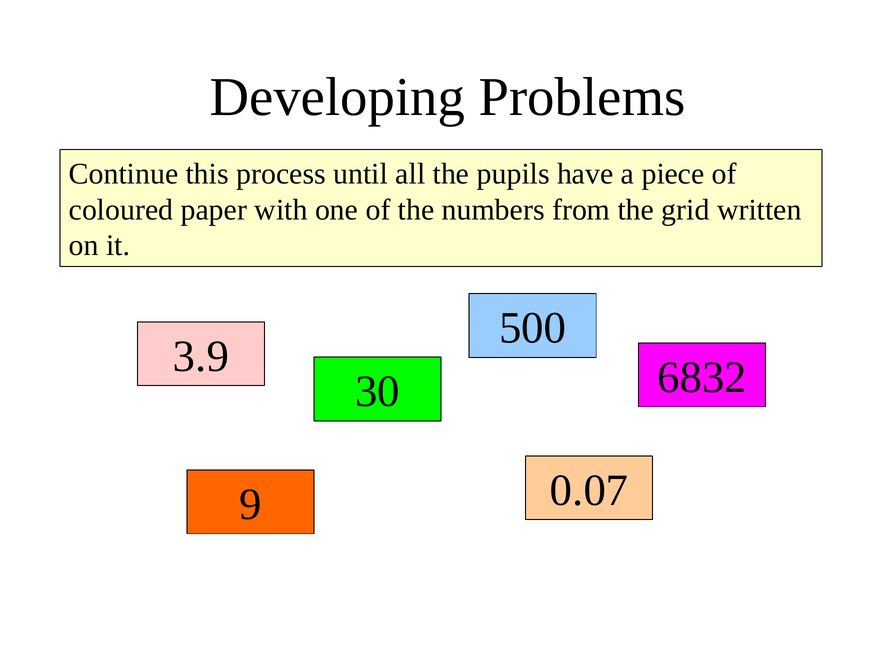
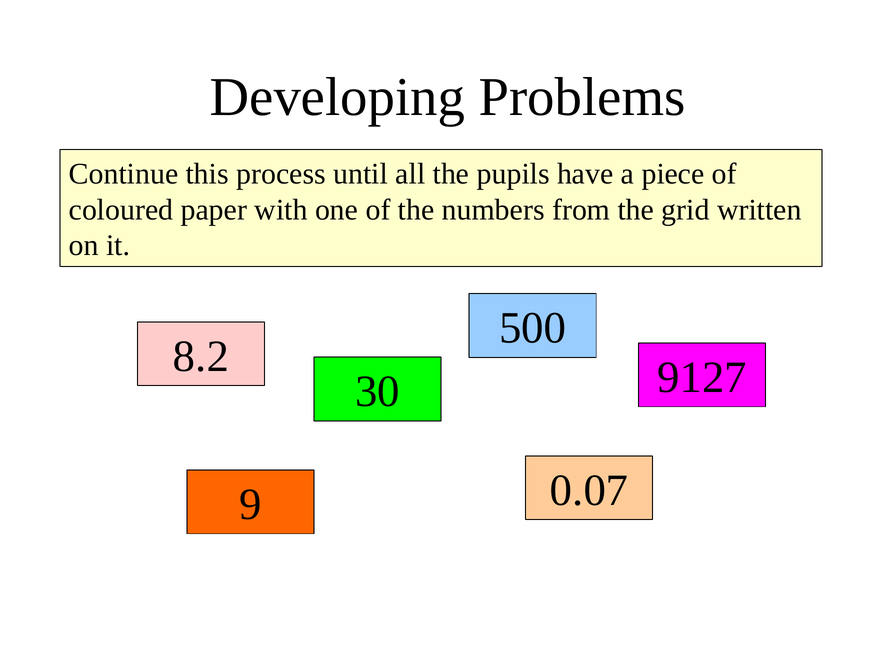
3.9: 3.9 -> 8.2 (201, 356)
6832: 6832 -> 9127 (702, 377)
